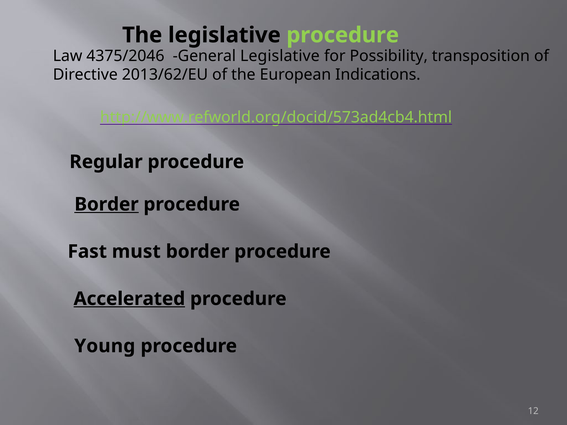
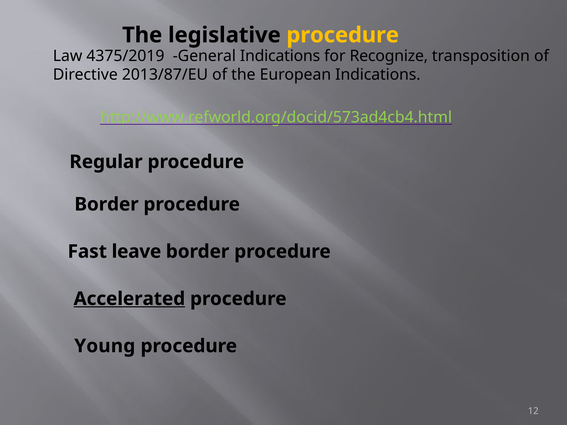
procedure colour: light green -> yellow (343, 35)
4375/2046: 4375/2046 -> 4375/2019 (125, 56)
General Legislative: Legislative -> Indications (280, 56)
Possibility: Possibility -> Recognize (389, 56)
2013/62/EU: 2013/62/EU -> 2013/87/EU (165, 75)
Border underline: present -> none (107, 204)
must: must -> leave (136, 252)
